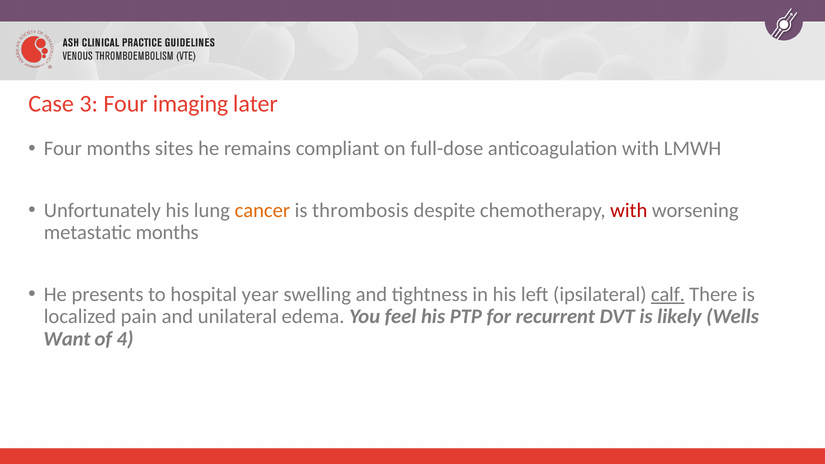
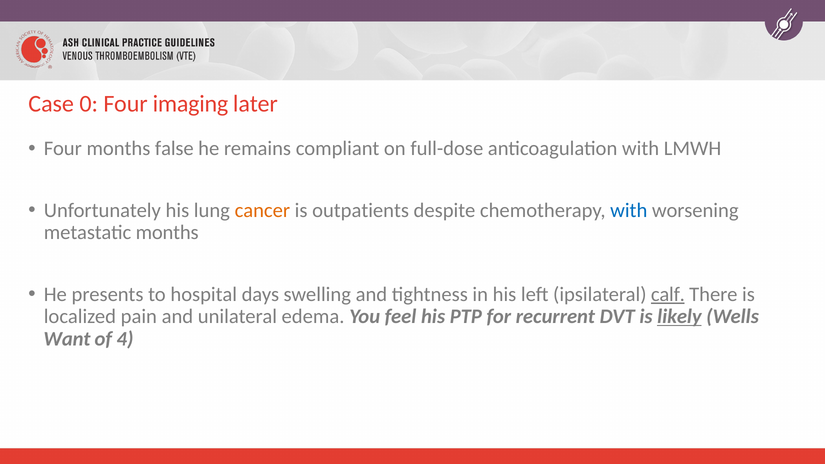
3: 3 -> 0 (89, 104)
sites: sites -> false (174, 149)
thrombosis: thrombosis -> outpatients (361, 210)
with colour: red -> blue (629, 210)
year: year -> days (260, 294)
likely underline: none -> present (679, 317)
